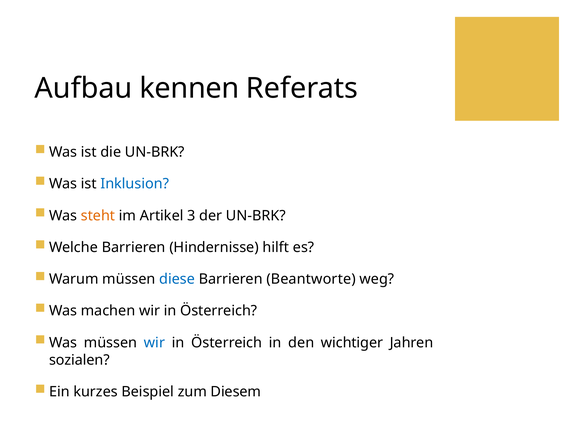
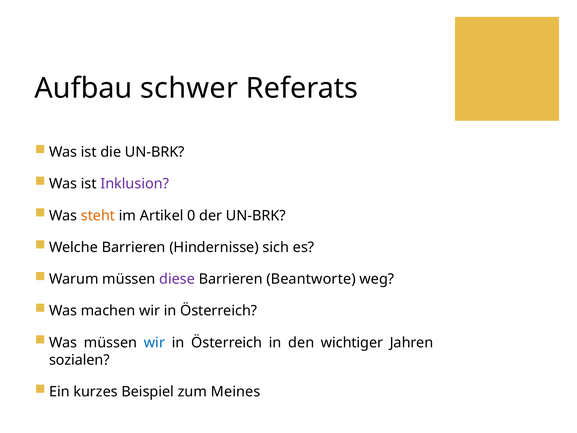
kennen: kennen -> schwer (189, 88)
Inklusion colour: blue -> purple (135, 184)
3: 3 -> 0 (191, 215)
hilft: hilft -> sich (276, 247)
diese colour: blue -> purple (177, 279)
Diesem: Diesem -> Meines (236, 391)
